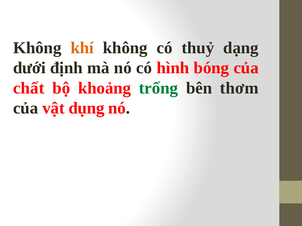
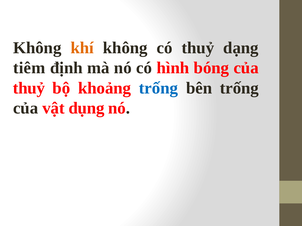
dưới: dưới -> tiêm (29, 68)
chất: chất -> thuỷ (29, 88)
trống colour: green -> blue (158, 88)
bên thơm: thơm -> trống (239, 88)
